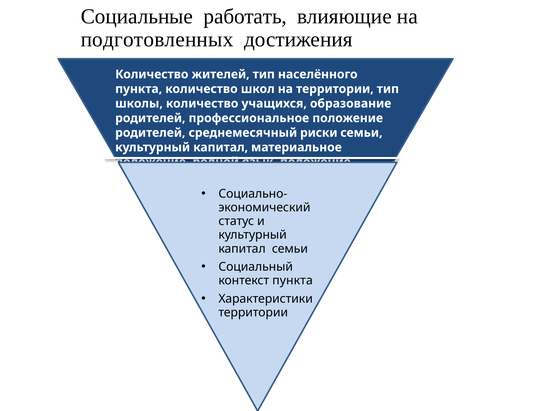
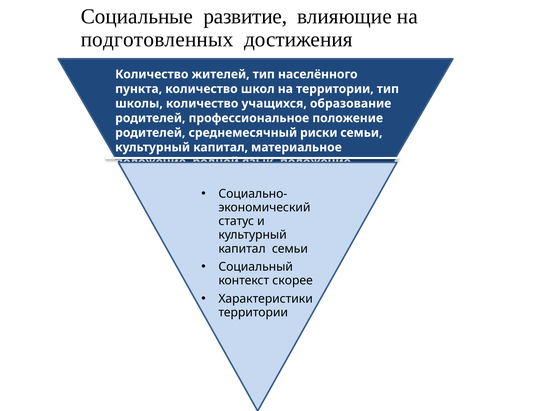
работать: работать -> развитие (245, 16)
контекст пункта: пункта -> скорее (293, 280)
